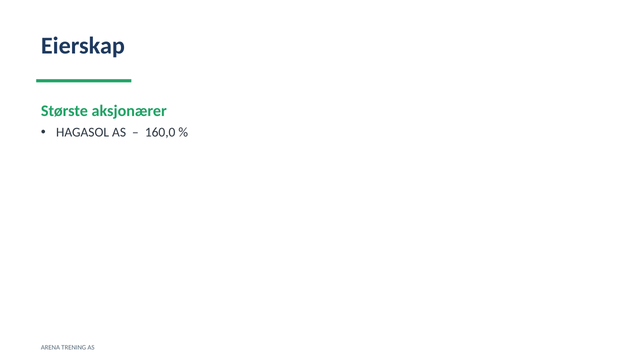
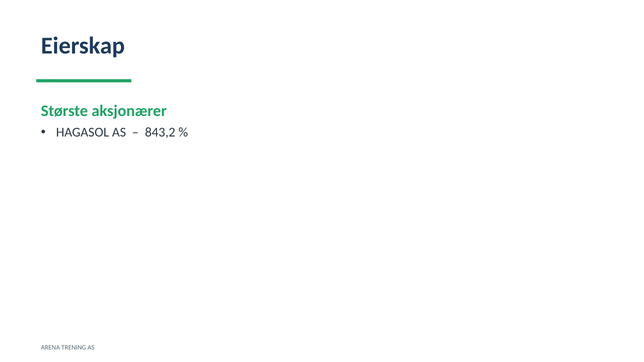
160,0: 160,0 -> 843,2 (160, 132)
